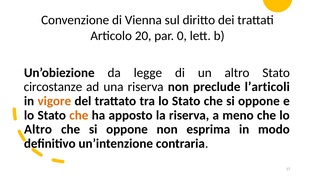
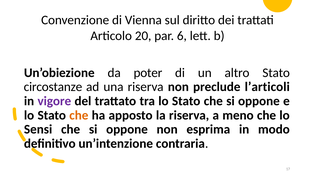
0: 0 -> 6 (182, 36)
legge: legge -> poter (148, 73)
vigore colour: orange -> purple (54, 101)
Altro: Altro -> Sensi (38, 129)
